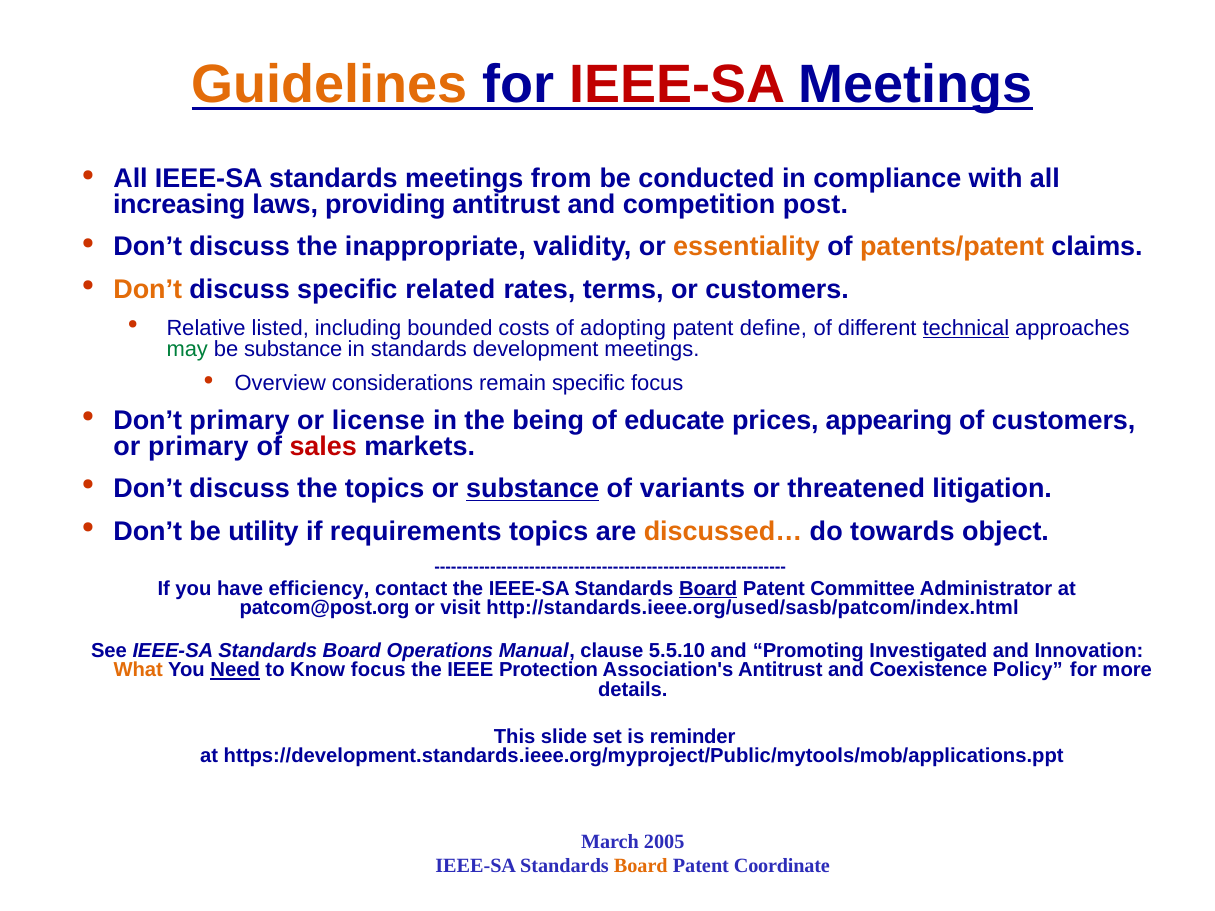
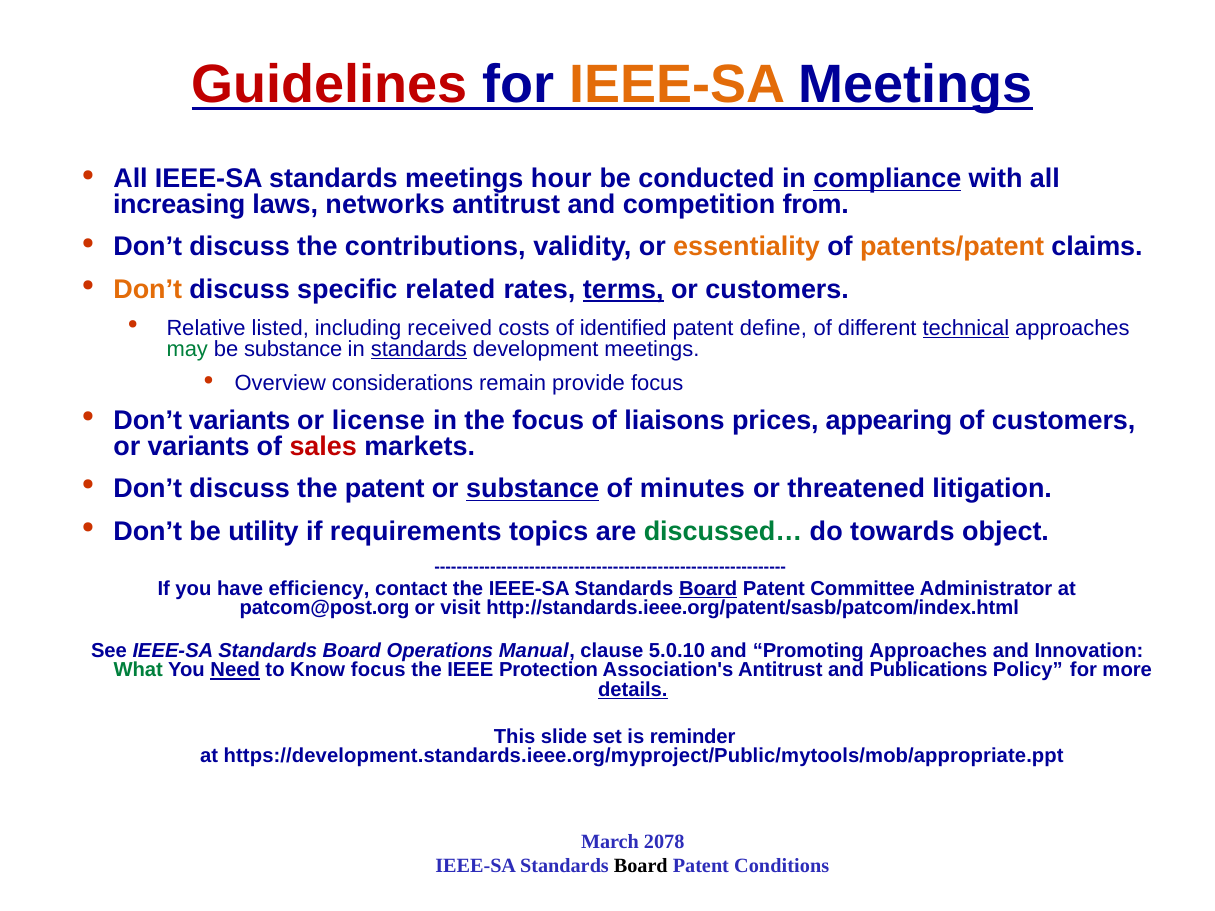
Guidelines colour: orange -> red (330, 85)
IEEE-SA colour: red -> orange (678, 85)
from: from -> hour (561, 179)
compliance underline: none -> present (887, 179)
providing: providing -> networks (385, 205)
post: post -> from (816, 205)
inappropriate: inappropriate -> contributions (435, 247)
terms underline: none -> present (623, 289)
bounded: bounded -> received (450, 328)
adopting: adopting -> identified (623, 328)
standards underline: none -> present (419, 349)
remain specific: specific -> provide (588, 384)
Don’t primary: primary -> variants (240, 421)
the being: being -> focus (548, 421)
educate: educate -> liaisons (674, 421)
or primary: primary -> variants (199, 447)
the topics: topics -> patent (385, 489)
variants: variants -> minutes (692, 489)
discussed… colour: orange -> green (723, 531)
http://standards.ieee.org/used/sasb/patcom/index.html: http://standards.ieee.org/used/sasb/patcom/index.html -> http://standards.ieee.org/patent/sasb/patcom/index.html (753, 608)
5.5.10: 5.5.10 -> 5.0.10 (677, 651)
Promoting Investigated: Investigated -> Approaches (928, 651)
What colour: orange -> green (138, 670)
Coexistence: Coexistence -> Publications (929, 670)
details underline: none -> present (633, 690)
https://development.standards.ieee.org/myproject/Public/mytools/mob/applications.ppt: https://development.standards.ieee.org/myproject/Public/mytools/mob/applications.ppt -> https://development.standards.ieee.org/myproject/Public/mytools/mob/appropriate.ppt (644, 756)
2005: 2005 -> 2078 (664, 842)
Board colour: orange -> black (641, 866)
Coordinate: Coordinate -> Conditions (782, 866)
